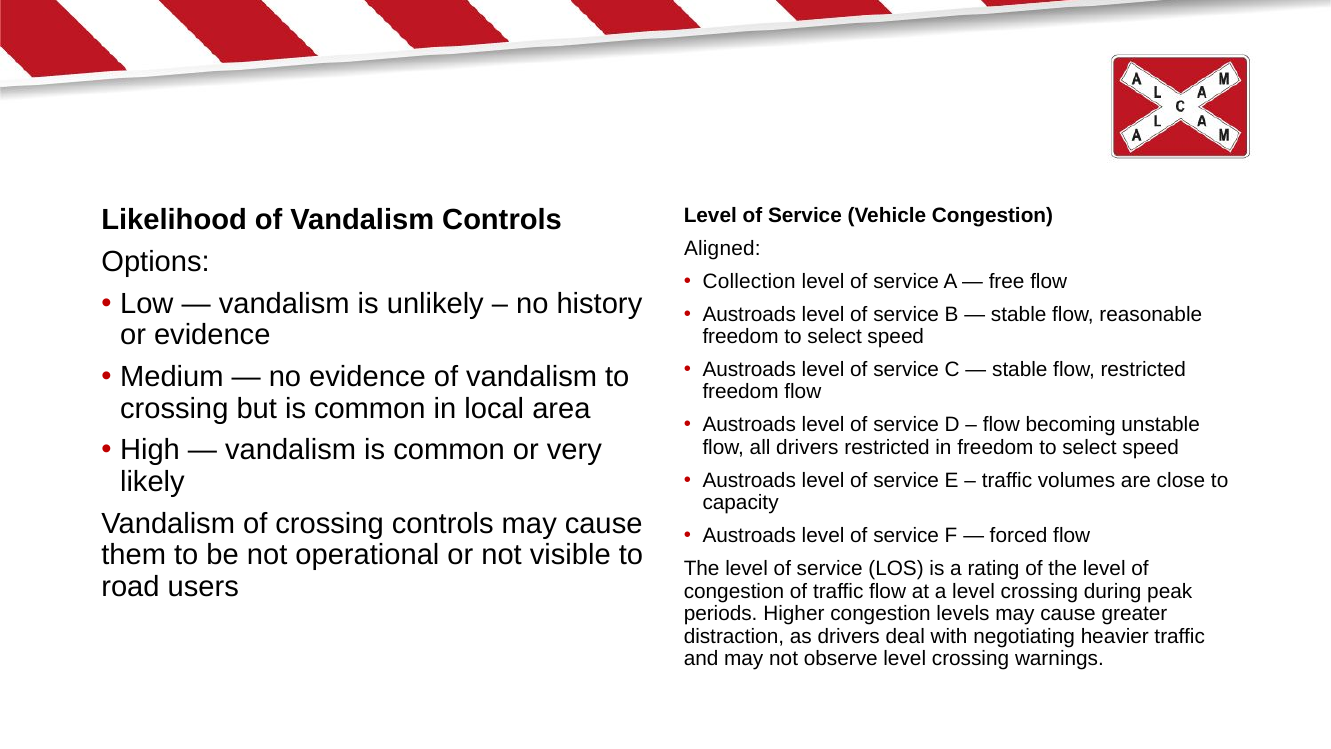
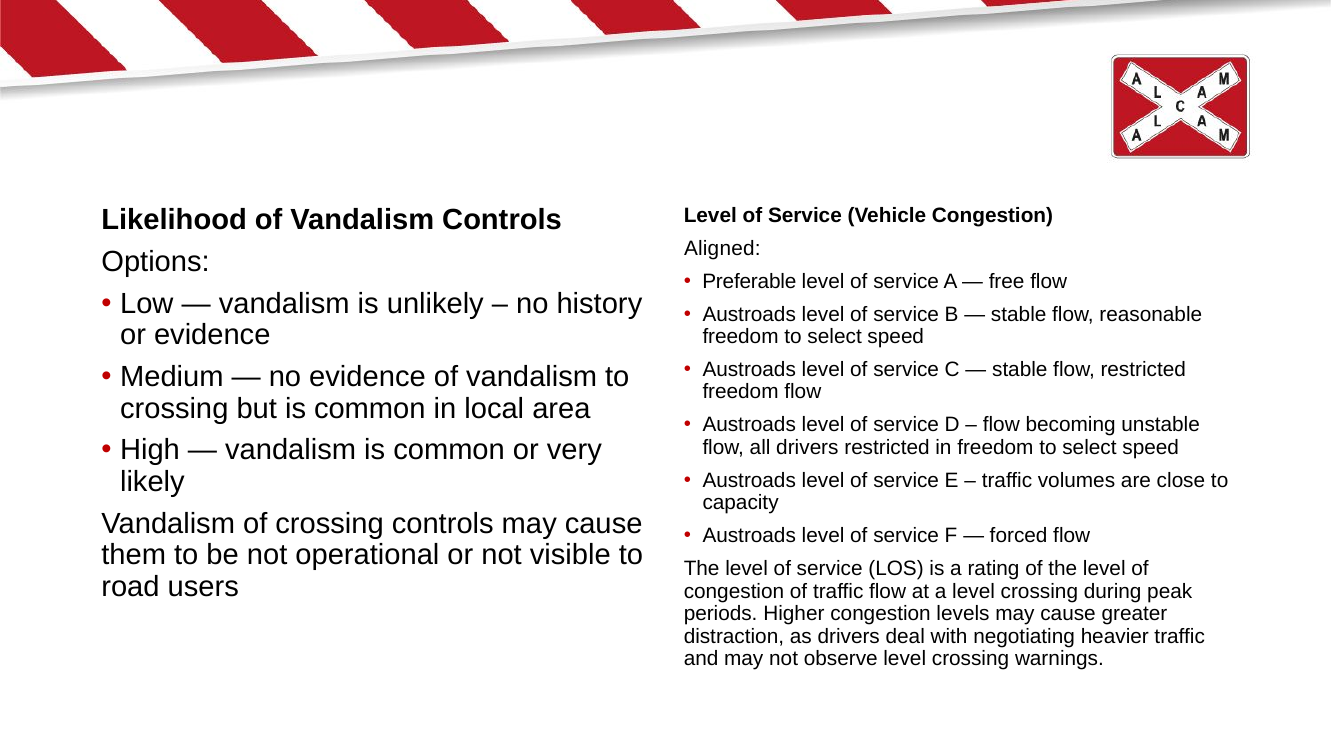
Collection: Collection -> Preferable (749, 281)
